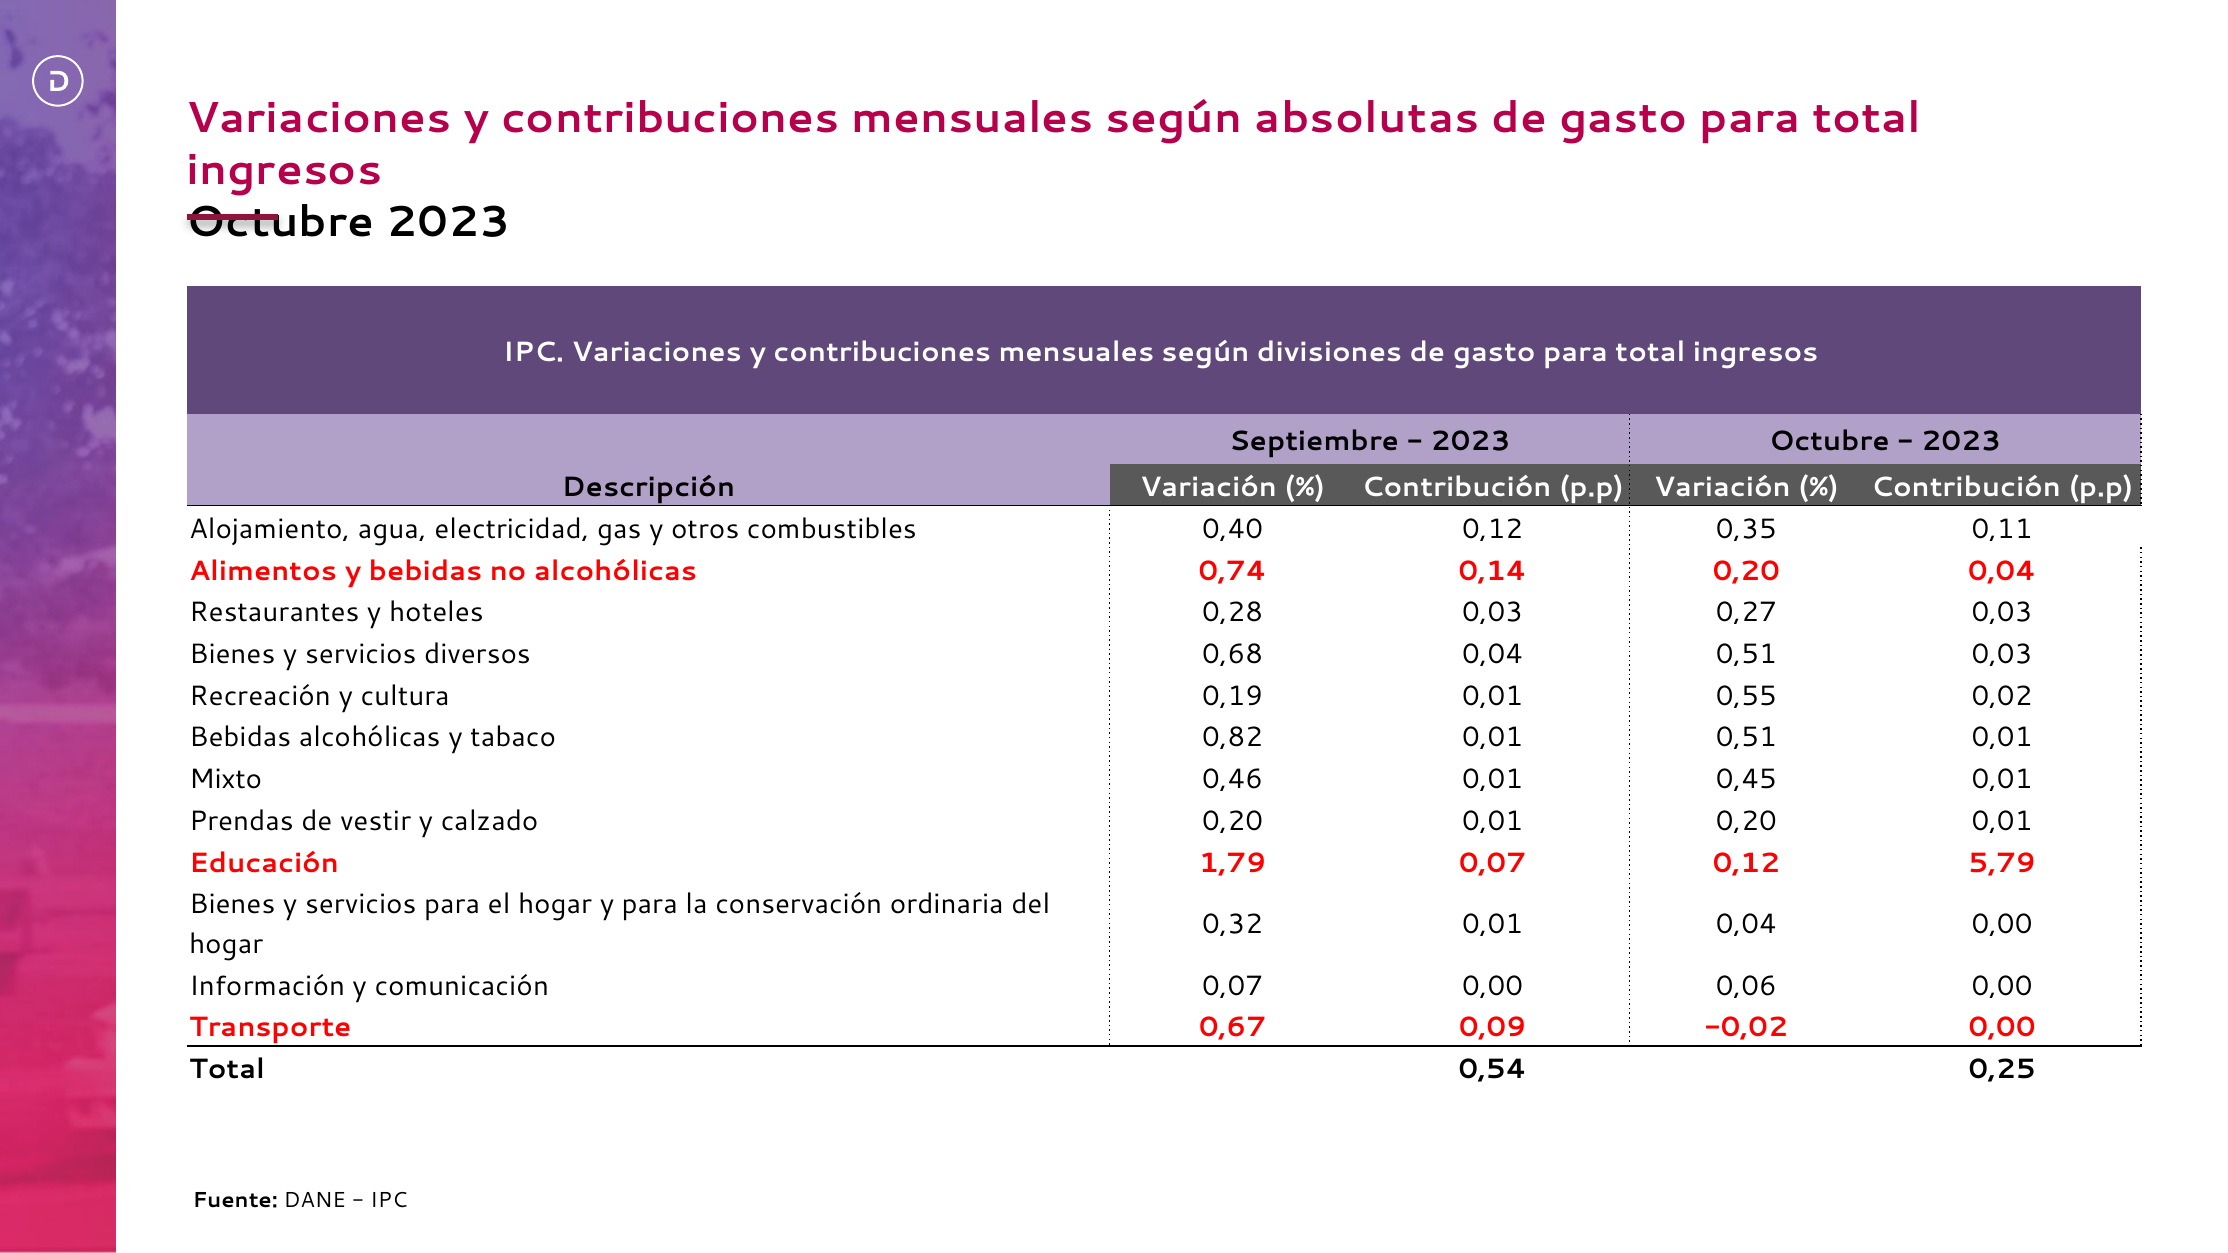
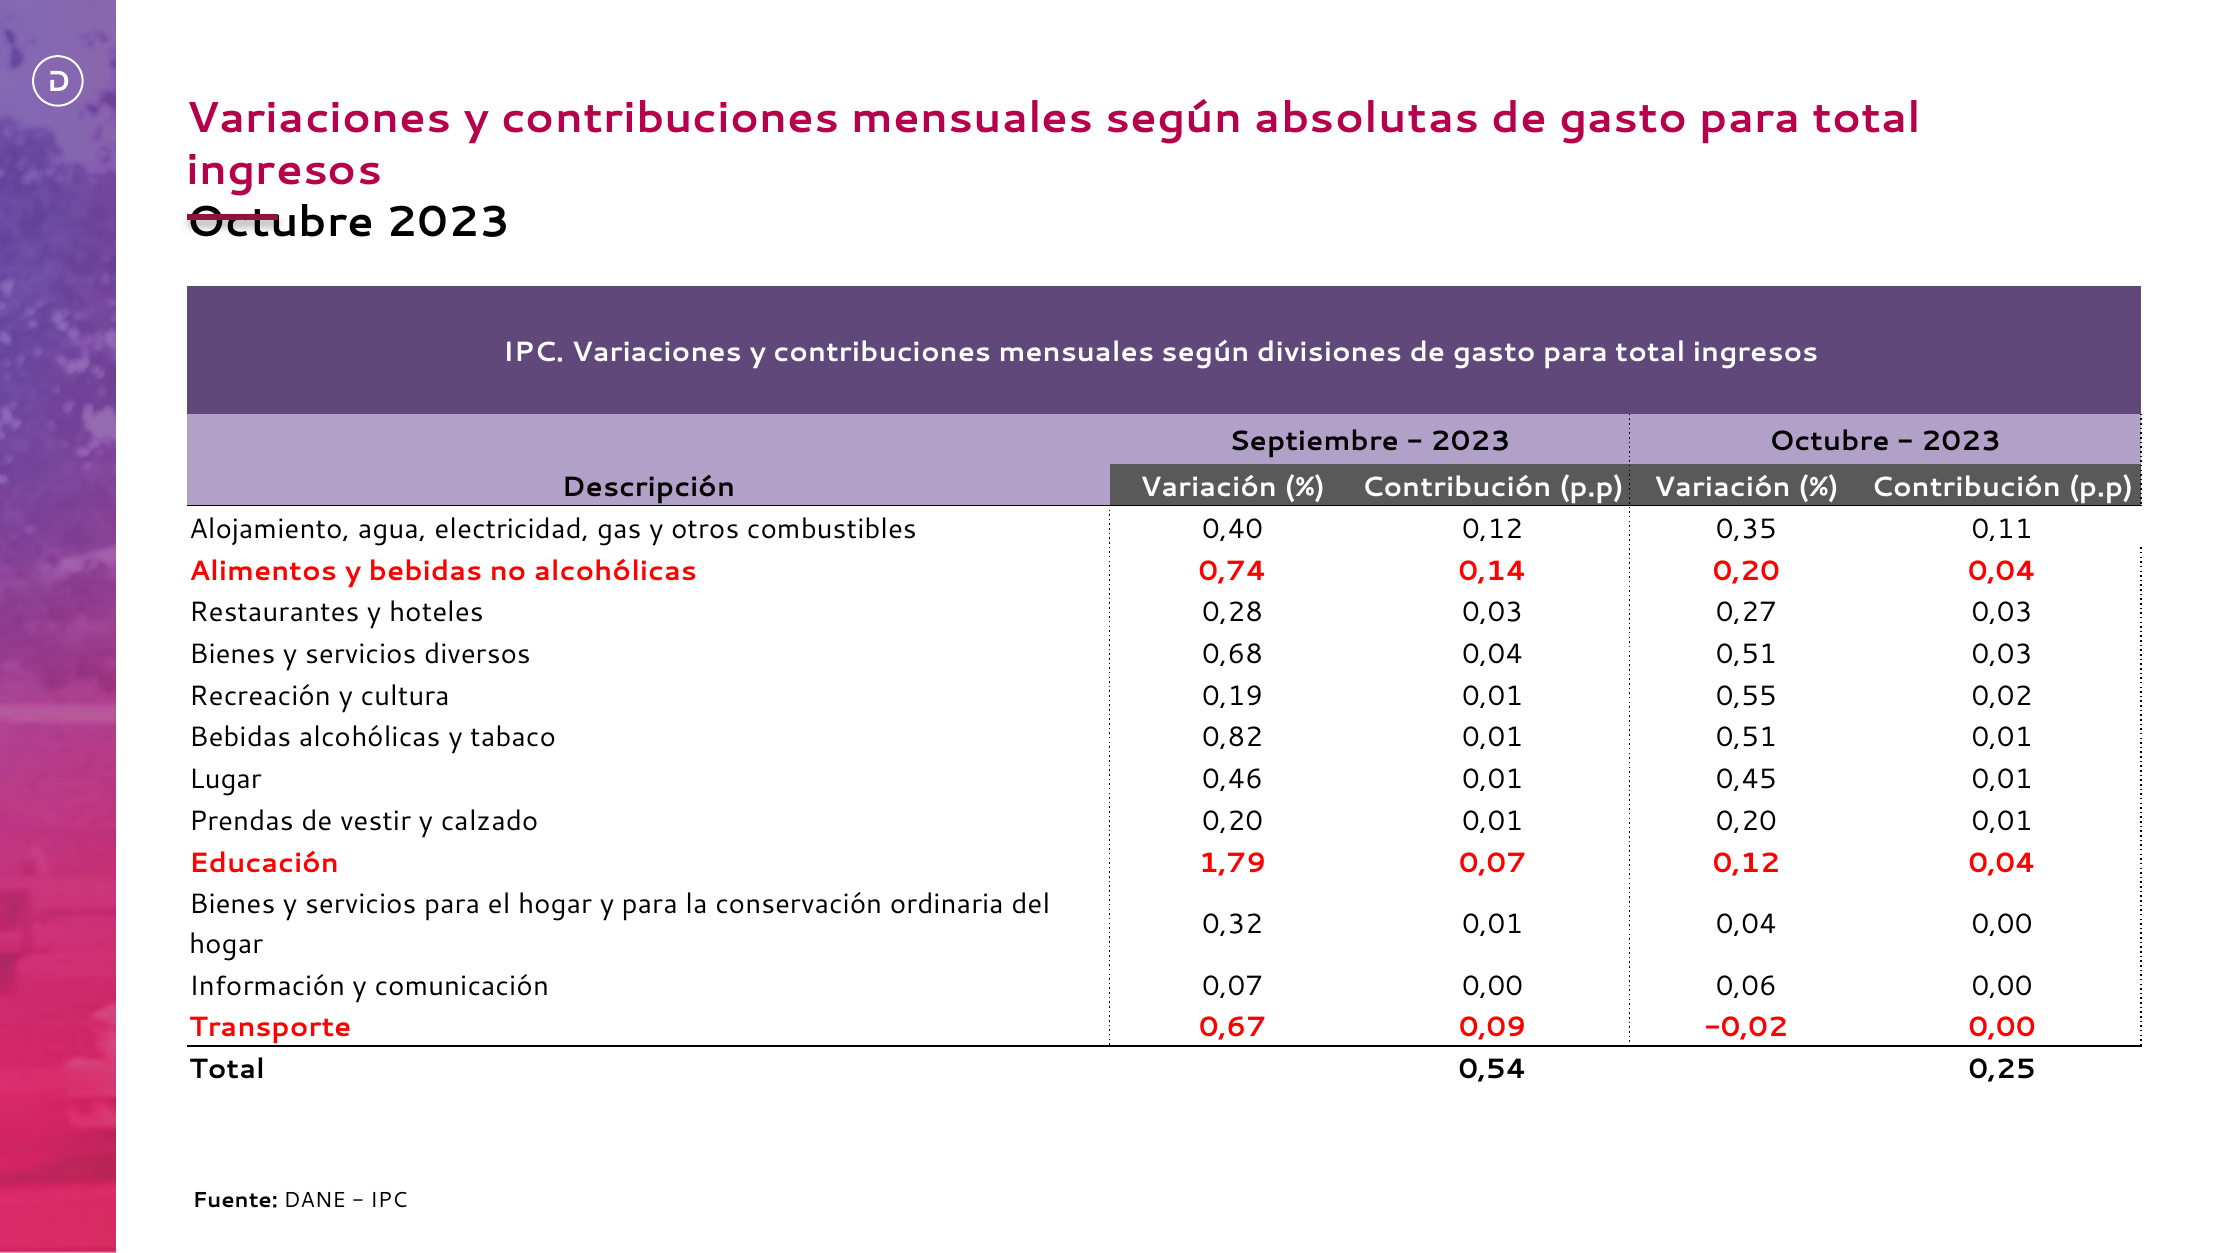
Mixto: Mixto -> Lugar (226, 780)
0,12 5,79: 5,79 -> 0,04 (2002, 863)
